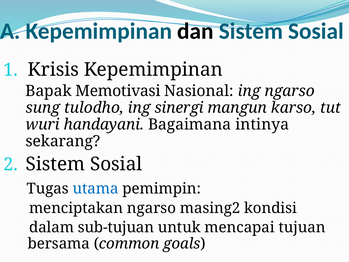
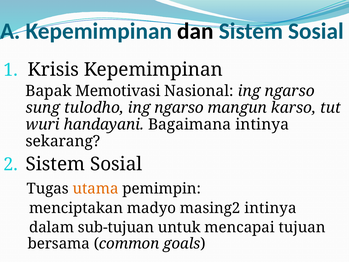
tulodho ing sinergi: sinergi -> ngarso (179, 108)
utama colour: blue -> orange (96, 188)
menciptakan ngarso: ngarso -> madyo (151, 208)
masing2 kondisi: kondisi -> intinya (270, 208)
